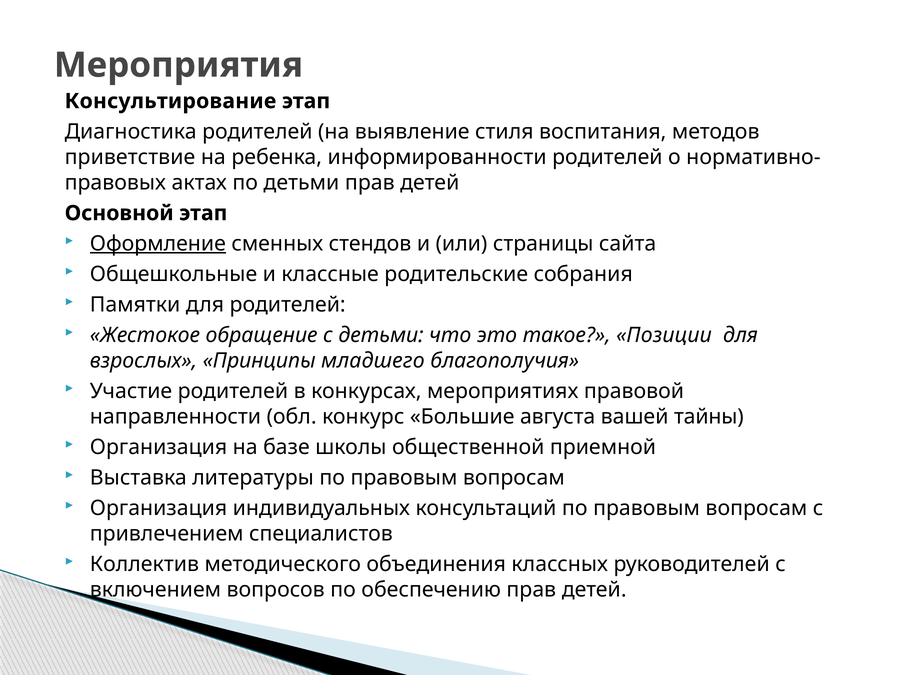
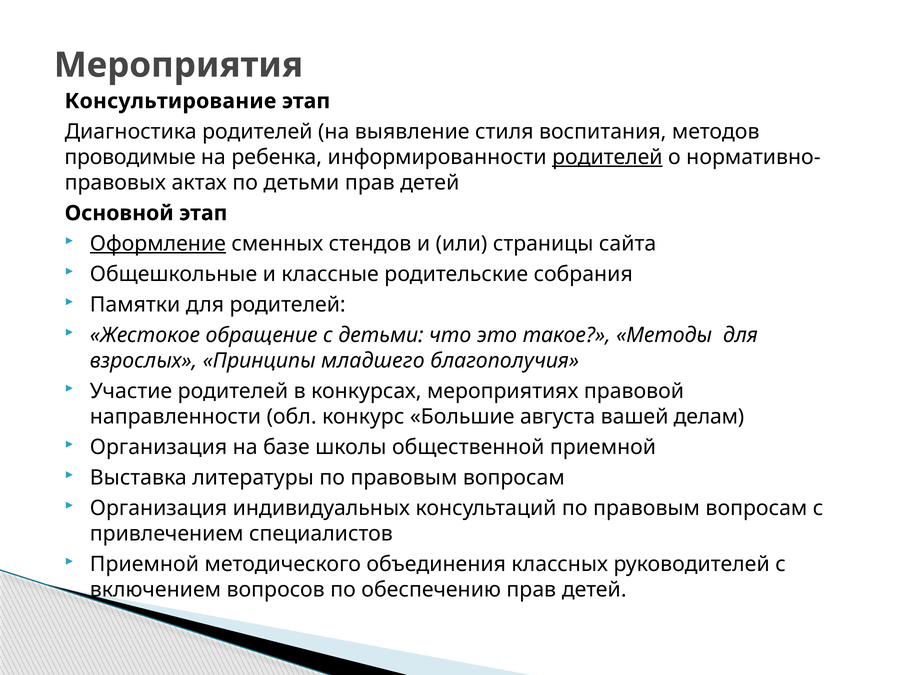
приветствие: приветствие -> проводимые (130, 157)
родителей underline: none -> present (607, 157)
Позиции: Позиции -> Методы (664, 335)
тайны: тайны -> делам (709, 417)
Коллектив: Коллектив -> Приемной (144, 564)
